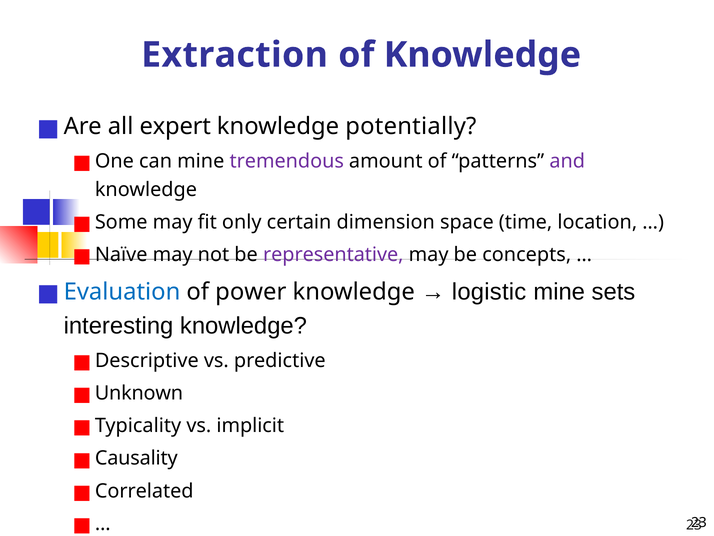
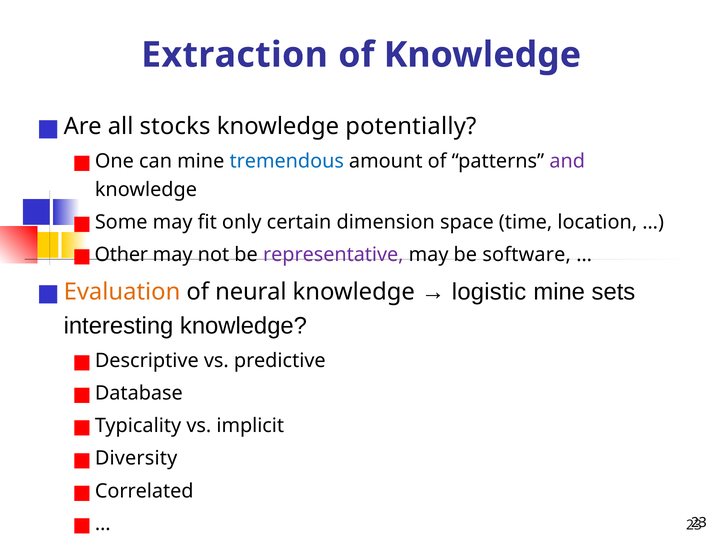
expert: expert -> stocks (175, 126)
tremendous colour: purple -> blue (287, 161)
Naïve: Naïve -> Other (121, 255)
concepts: concepts -> software (527, 255)
Evaluation colour: blue -> orange (122, 292)
power: power -> neural (251, 292)
Unknown: Unknown -> Database (139, 393)
Causality: Causality -> Diversity (136, 458)
